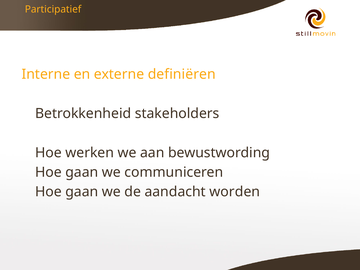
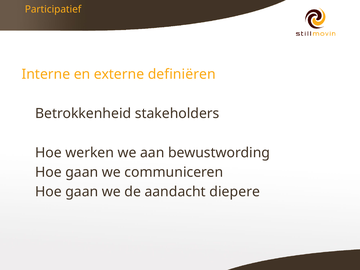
worden: worden -> diepere (235, 192)
